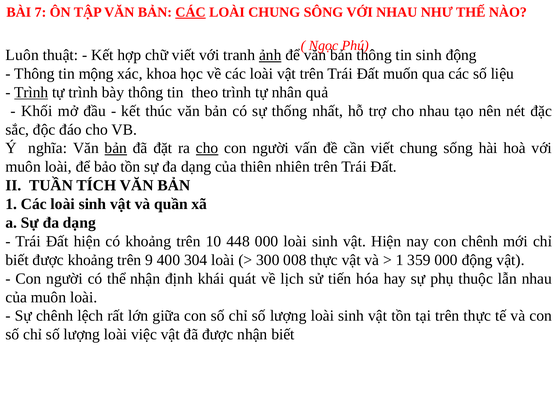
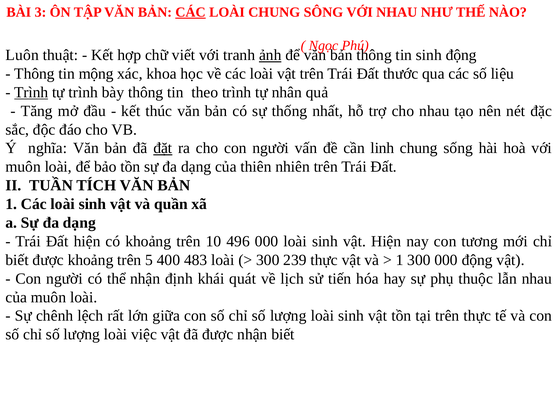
7: 7 -> 3 (40, 12)
muốn: muốn -> thước (401, 74)
Khối: Khối -> Tăng (37, 111)
bản underline: present -> none (116, 148)
đặt underline: none -> present (163, 148)
cho underline: present -> none (207, 148)
cần viết: viết -> linh (382, 148)
448: 448 -> 496 (238, 241)
con chênh: chênh -> tương (480, 241)
9: 9 -> 5 (149, 260)
304: 304 -> 483 (196, 260)
008: 008 -> 239 (295, 260)
1 359: 359 -> 300 (419, 260)
